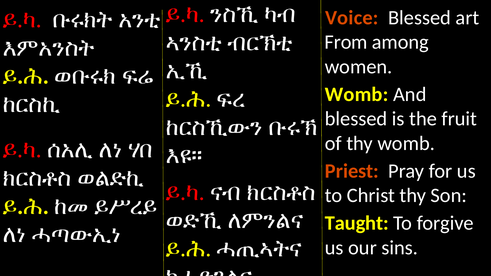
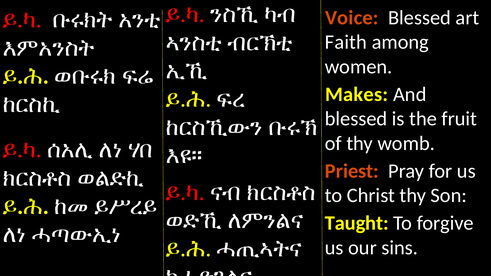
From: From -> Faith (346, 42)
Womb: Womb -> Makes (357, 94)
